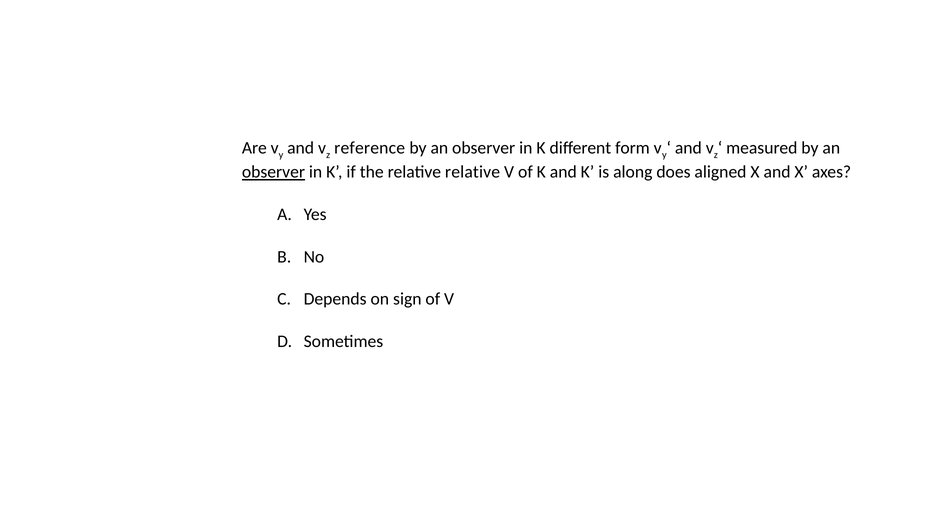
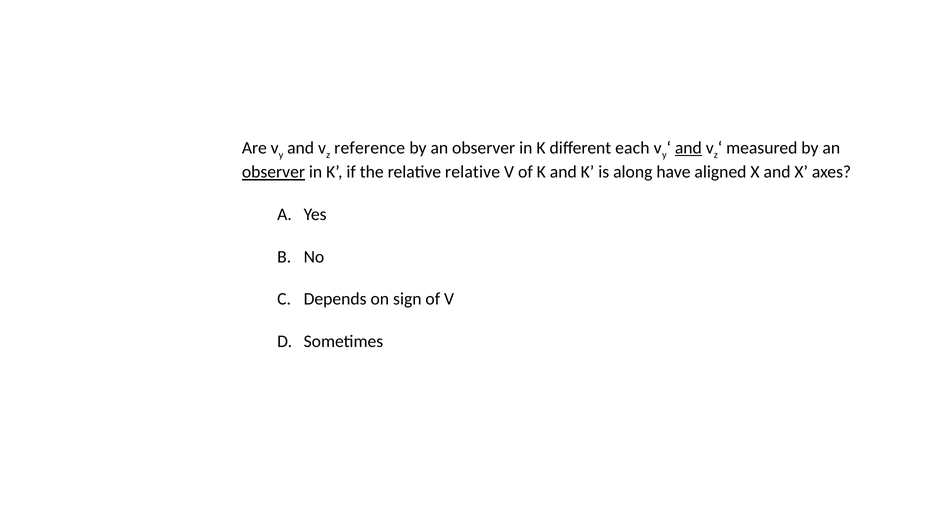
form: form -> each (632, 148)
and underline: none -> present (688, 148)
does: does -> have (673, 172)
